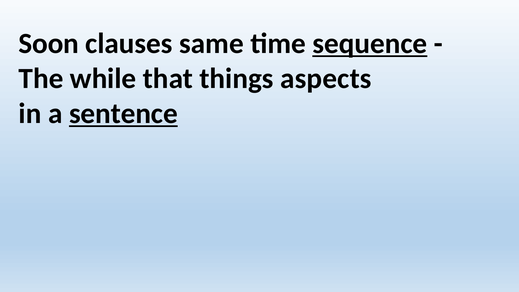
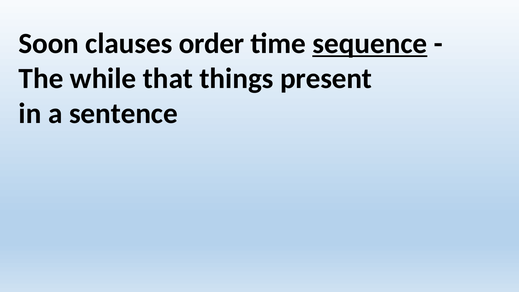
same: same -> order (212, 44)
aspects: aspects -> present (326, 79)
sentence underline: present -> none (123, 114)
